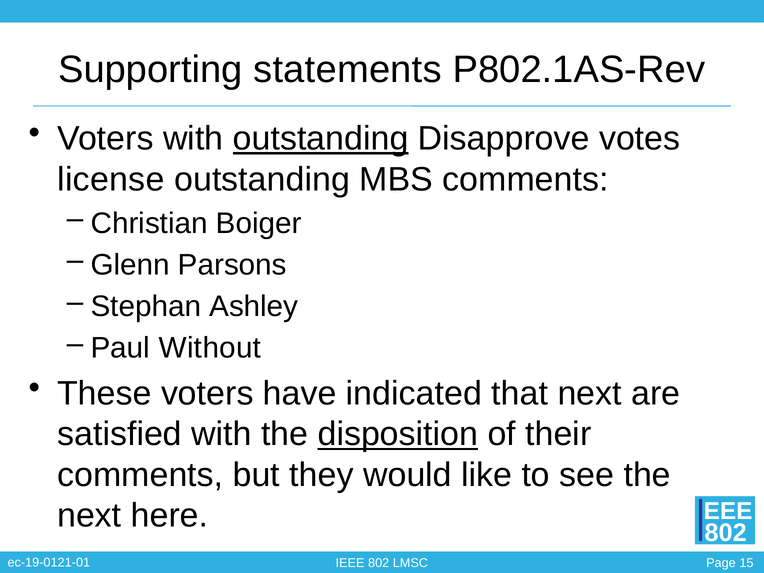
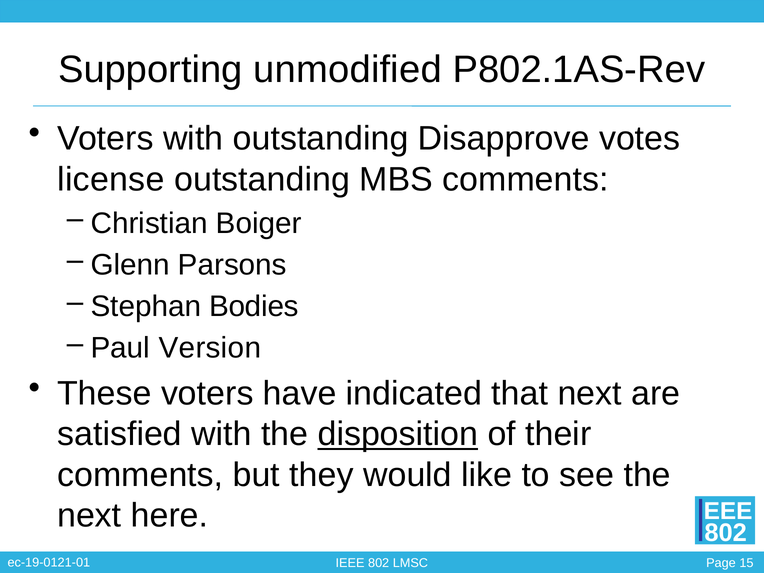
statements: statements -> unmodified (348, 70)
outstanding underline: present -> none (321, 139)
Ashley: Ashley -> Bodies (254, 307)
Without: Without -> Version (210, 348)
